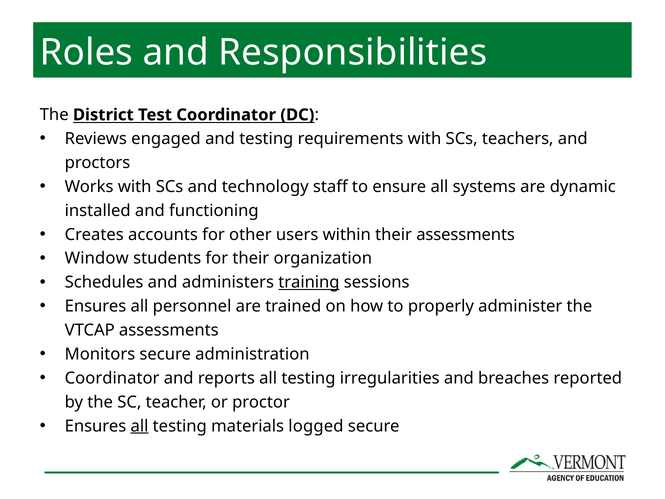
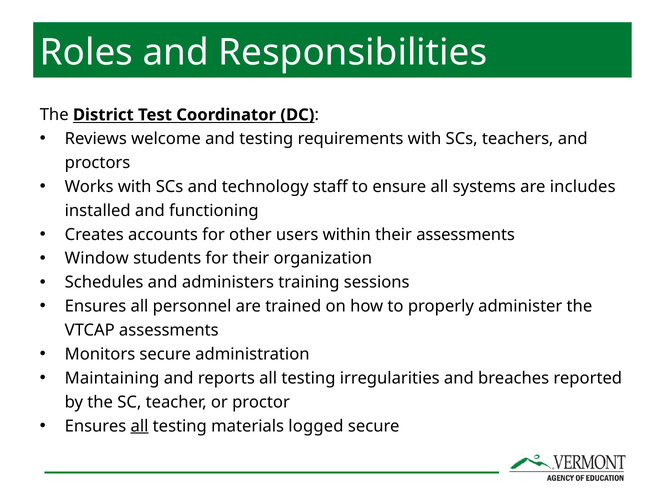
engaged: engaged -> welcome (166, 139)
dynamic: dynamic -> includes (583, 187)
training underline: present -> none (309, 282)
Coordinator: Coordinator -> Maintaining (112, 378)
